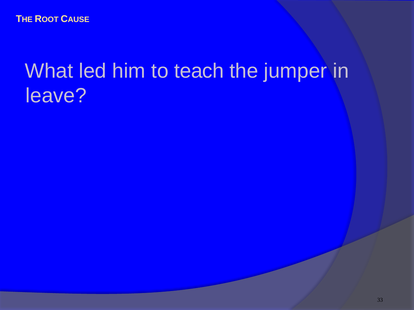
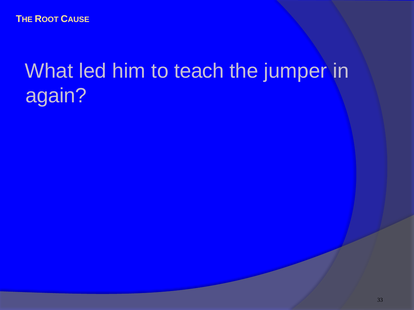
leave: leave -> again (56, 96)
